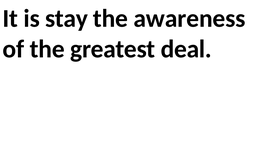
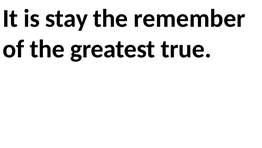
awareness: awareness -> remember (189, 18)
deal: deal -> true (186, 49)
